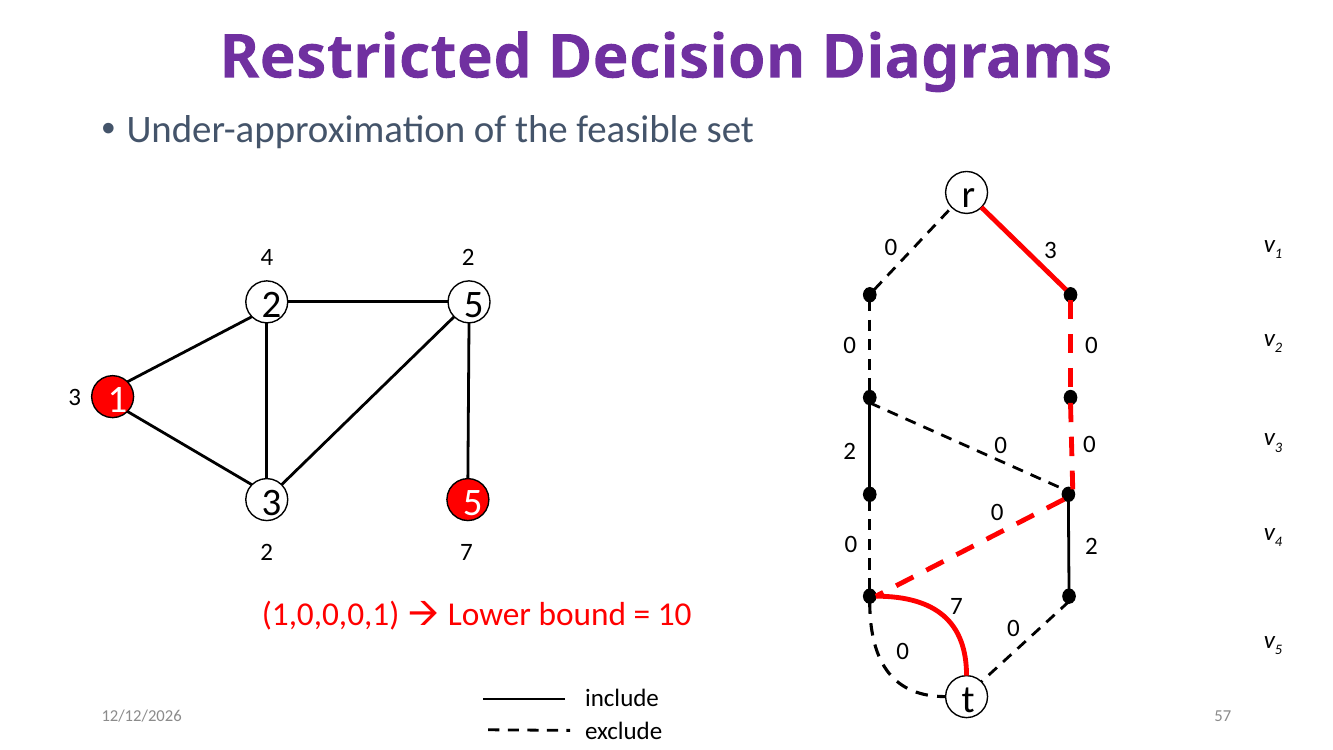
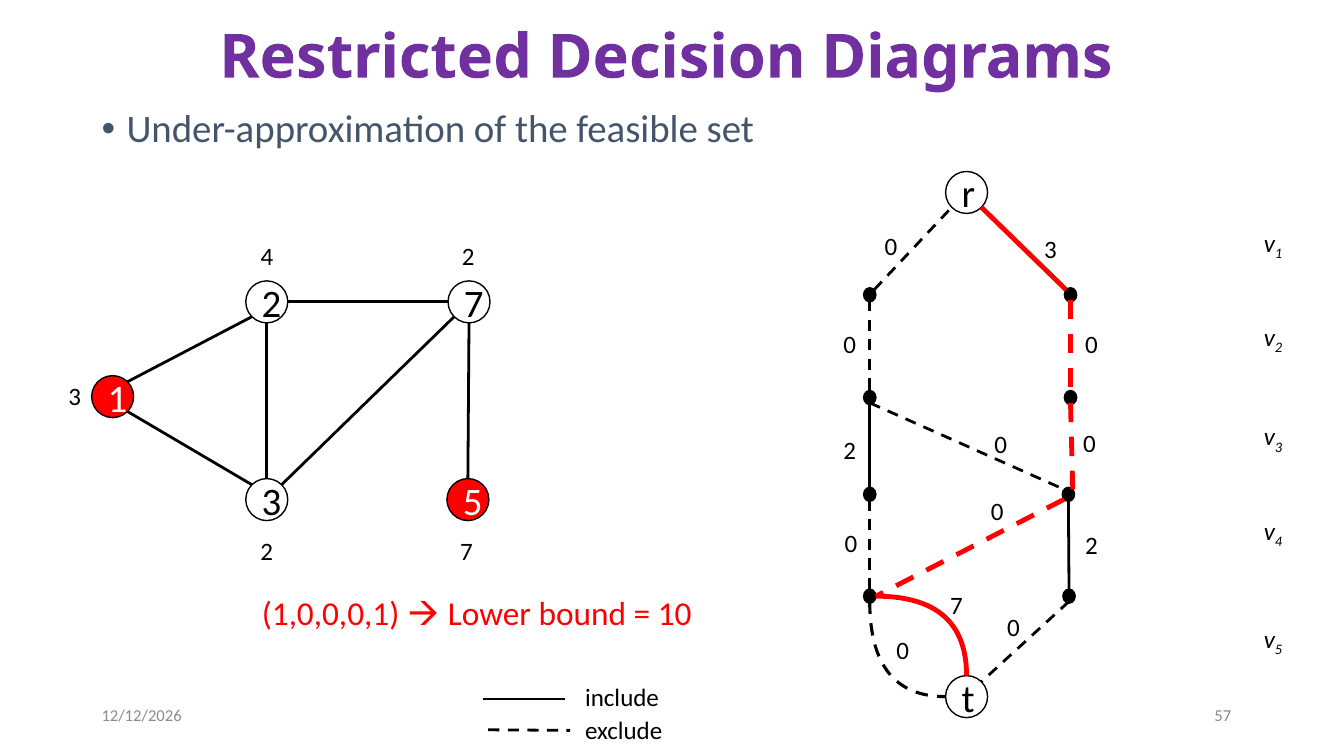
5: 5 -> 7 (474, 304)
